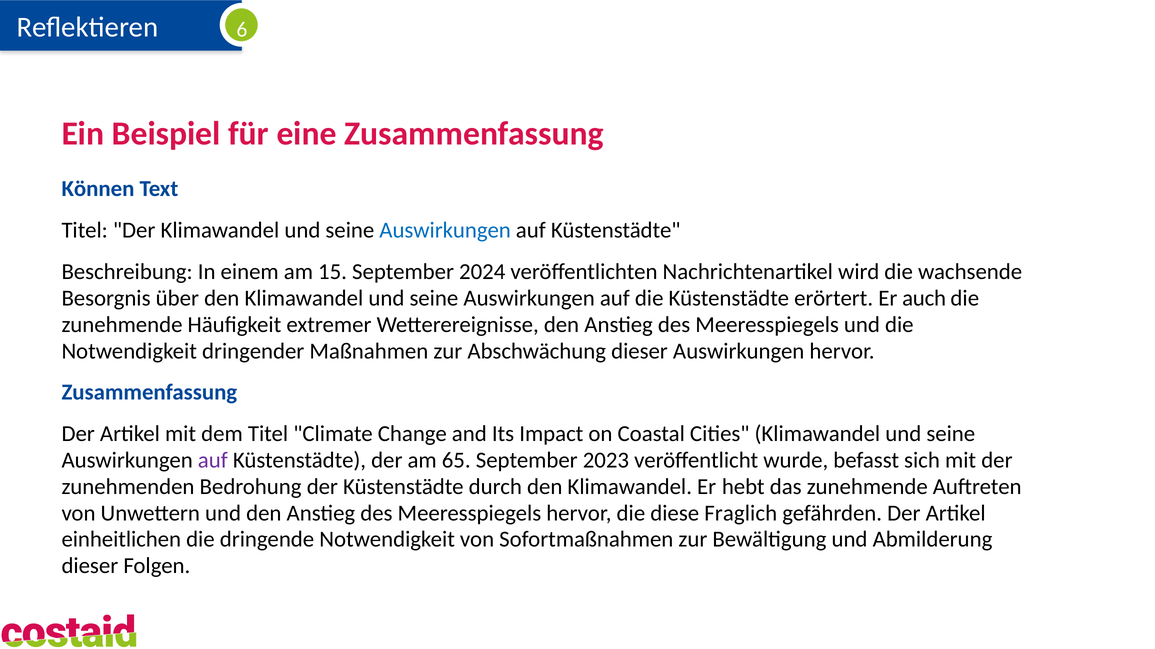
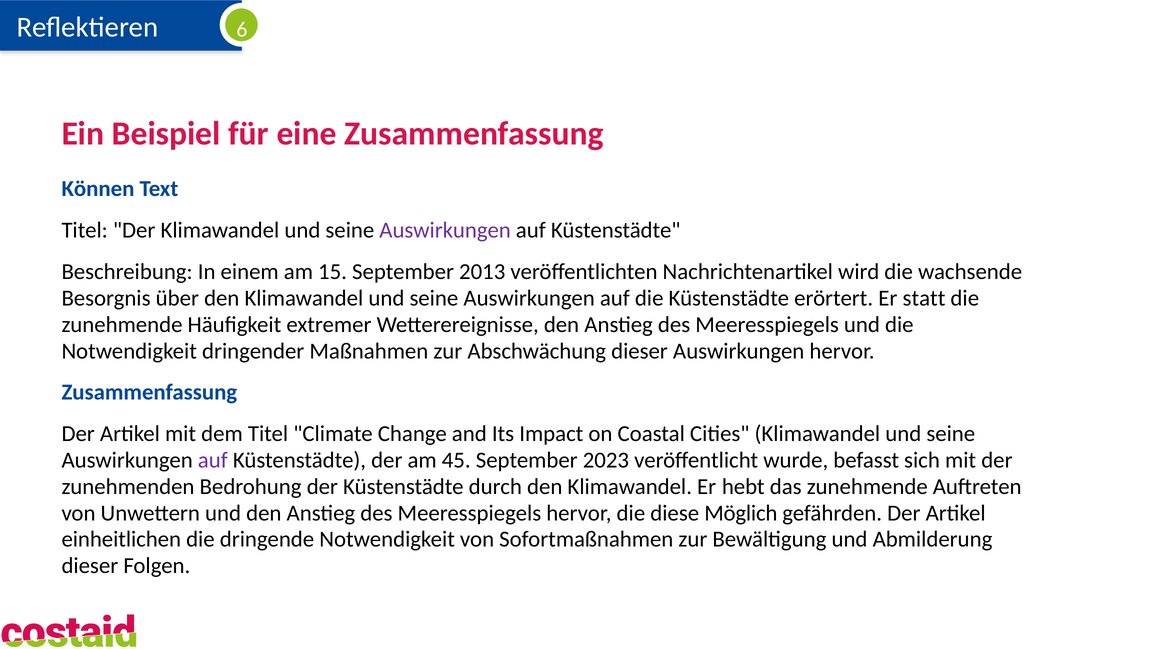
Auswirkungen colour: blue -> purple (445, 231)
2024: 2024 -> 2013 (482, 272)
auch: auch -> statt (924, 299)
65: 65 -> 45 (456, 461)
Fraglich: Fraglich -> Möglich (741, 514)
